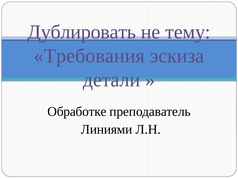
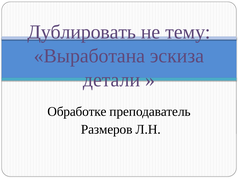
Требования: Требования -> Выработана (89, 56)
Линиями: Линиями -> Размеров (107, 129)
